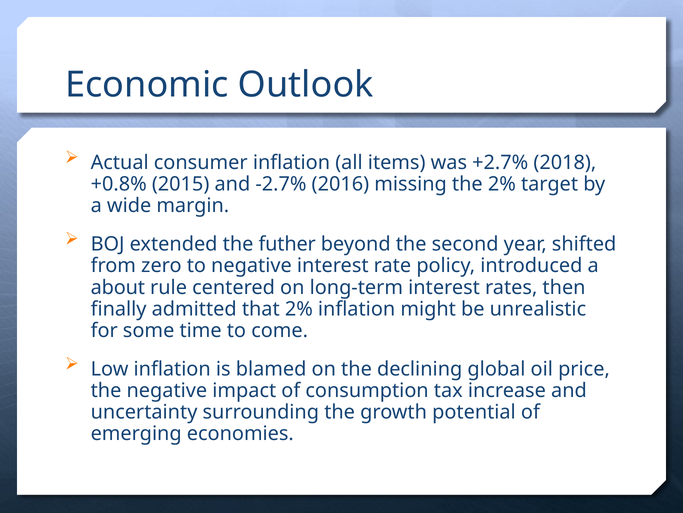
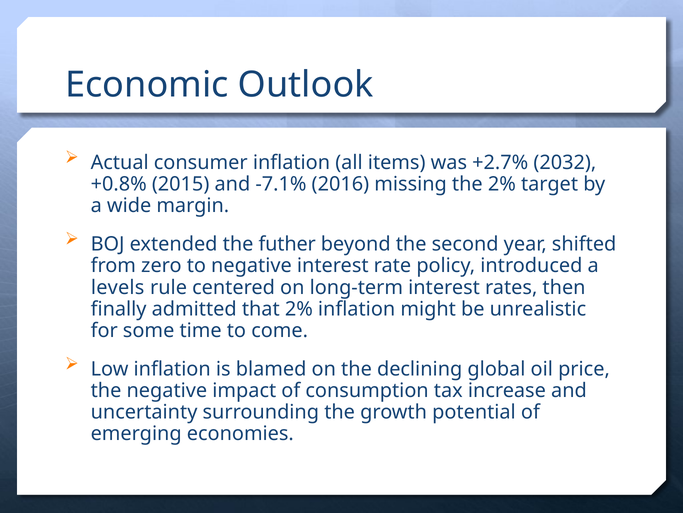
2018: 2018 -> 2032 (565, 162)
-2.7%: -2.7% -> -7.1% (281, 184)
about: about -> levels (118, 287)
